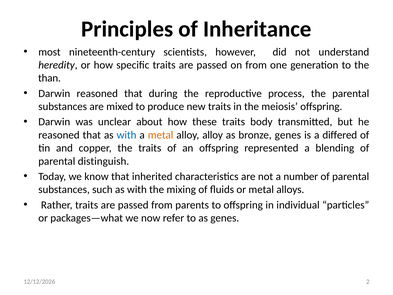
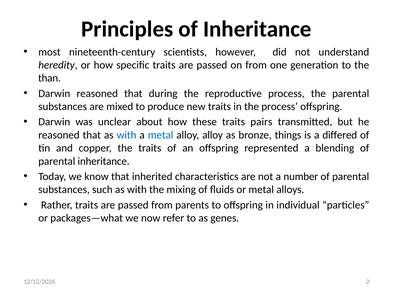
the meiosis: meiosis -> process (280, 106)
body: body -> pairs (261, 122)
metal colour: orange -> blue (161, 135)
bronze genes: genes -> things (288, 135)
parental distinguish: distinguish -> inheritance (104, 161)
